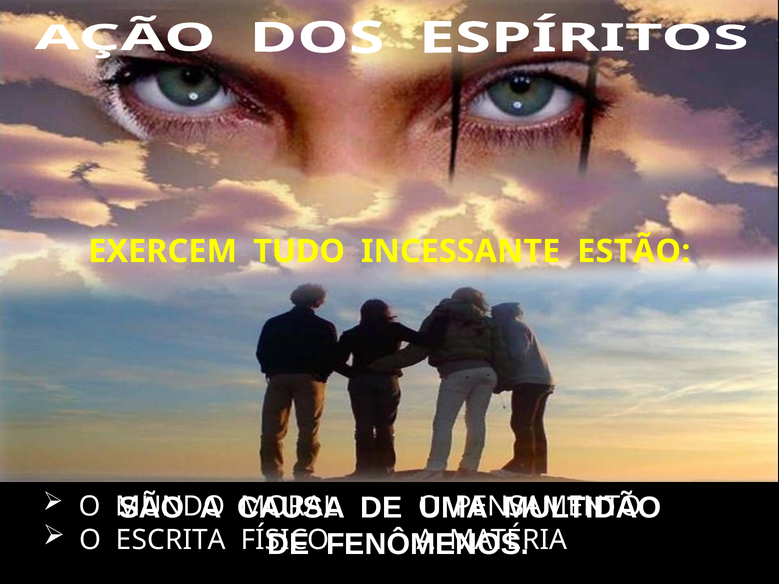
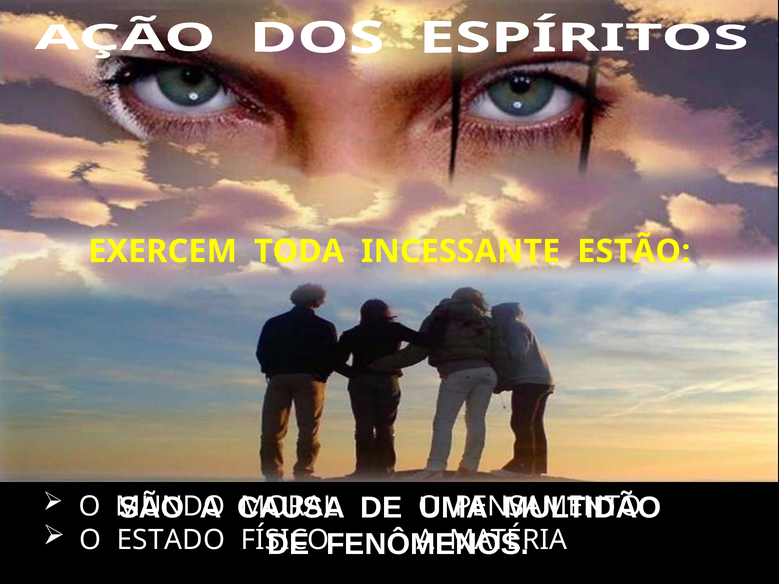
TUDO: TUDO -> TODA (299, 251)
ESCRITA: ESCRITA -> ESTADO (171, 540)
